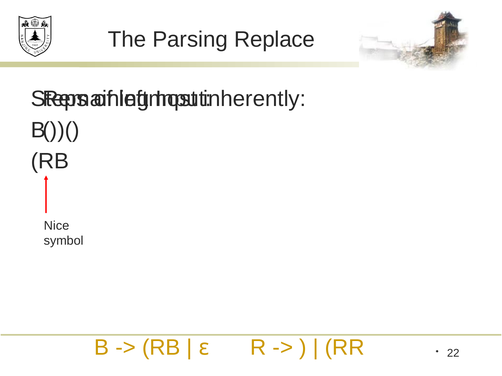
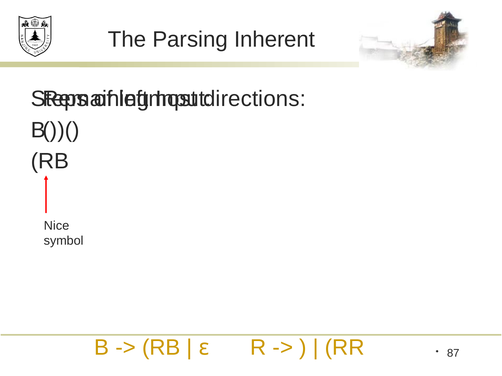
Replace: Replace -> Inherent (275, 39)
inherently: inherently -> directions (254, 99)
22: 22 -> 87 (453, 353)
